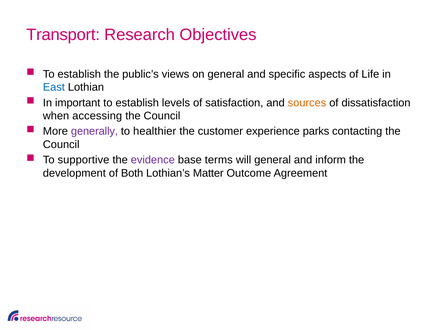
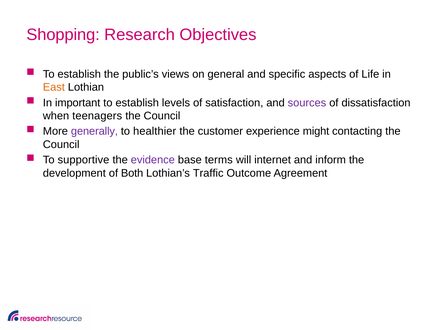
Transport: Transport -> Shopping (63, 35)
East colour: blue -> orange (54, 87)
sources colour: orange -> purple (307, 103)
accessing: accessing -> teenagers (97, 116)
parks: parks -> might (316, 131)
will general: general -> internet (273, 160)
Matter: Matter -> Traffic (208, 173)
